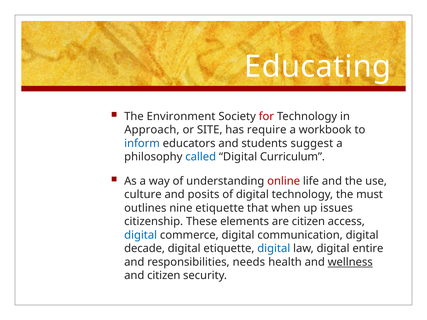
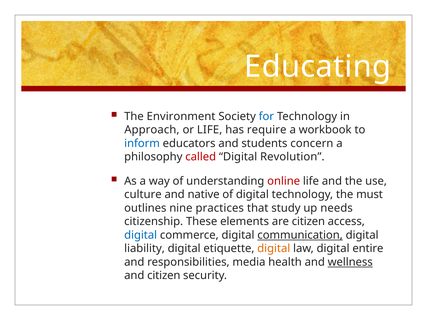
for colour: red -> blue (266, 116)
or SITE: SITE -> LIFE (210, 130)
suggest: suggest -> concern (312, 143)
called colour: blue -> red (201, 157)
Curriculum: Curriculum -> Revolution (292, 157)
posits: posits -> native (204, 195)
nine etiquette: etiquette -> practices (220, 208)
when: when -> study (286, 208)
issues: issues -> needs (337, 208)
communication underline: none -> present (300, 235)
decade: decade -> liability (144, 249)
digital colour: blue -> orange (274, 249)
needs: needs -> media (249, 262)
